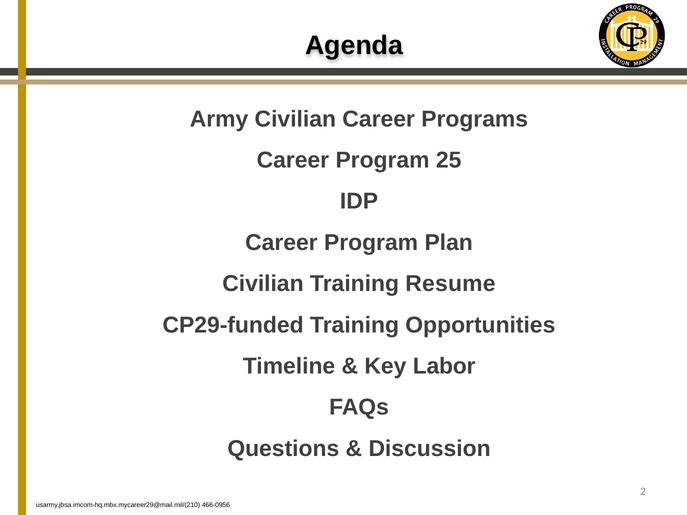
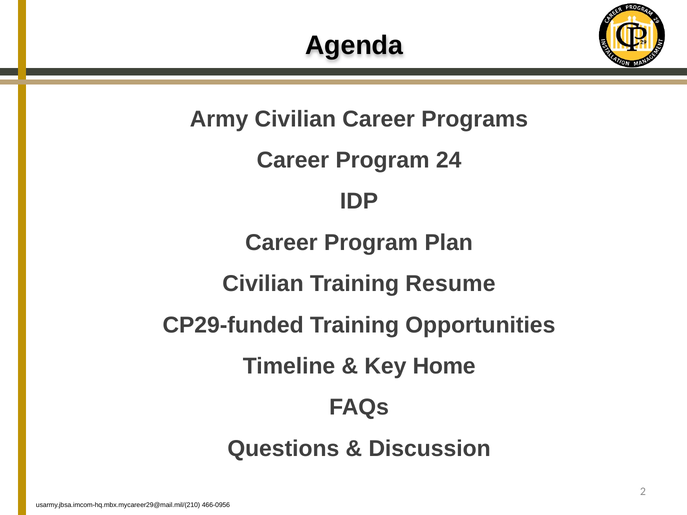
25: 25 -> 24 (449, 160)
Labor: Labor -> Home (444, 366)
